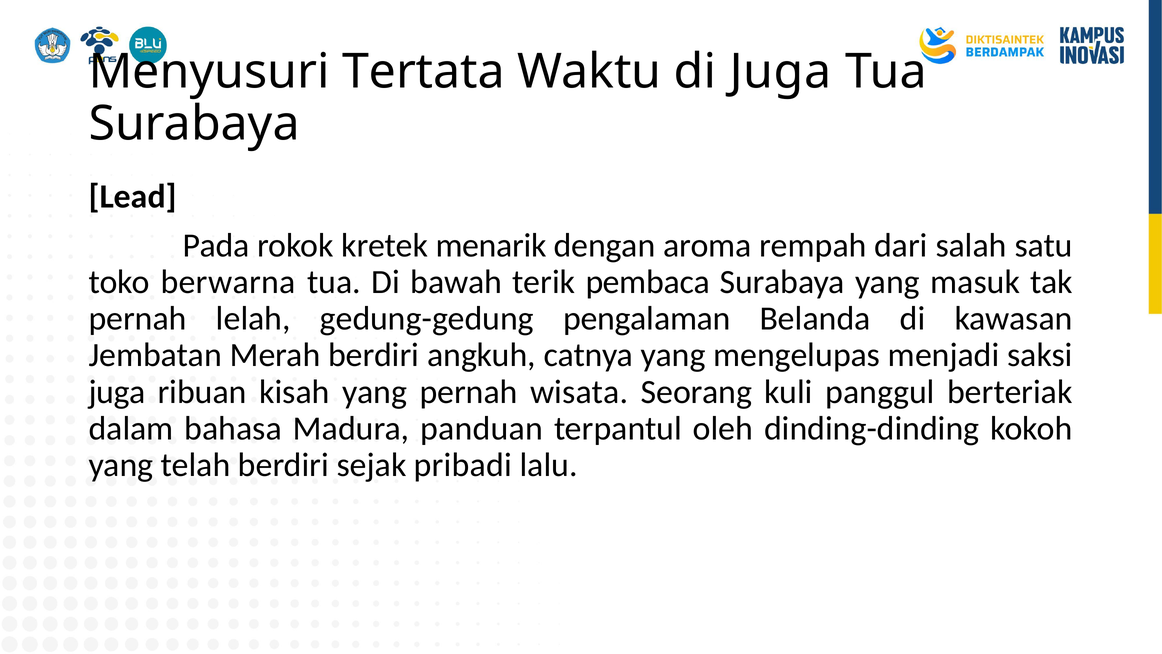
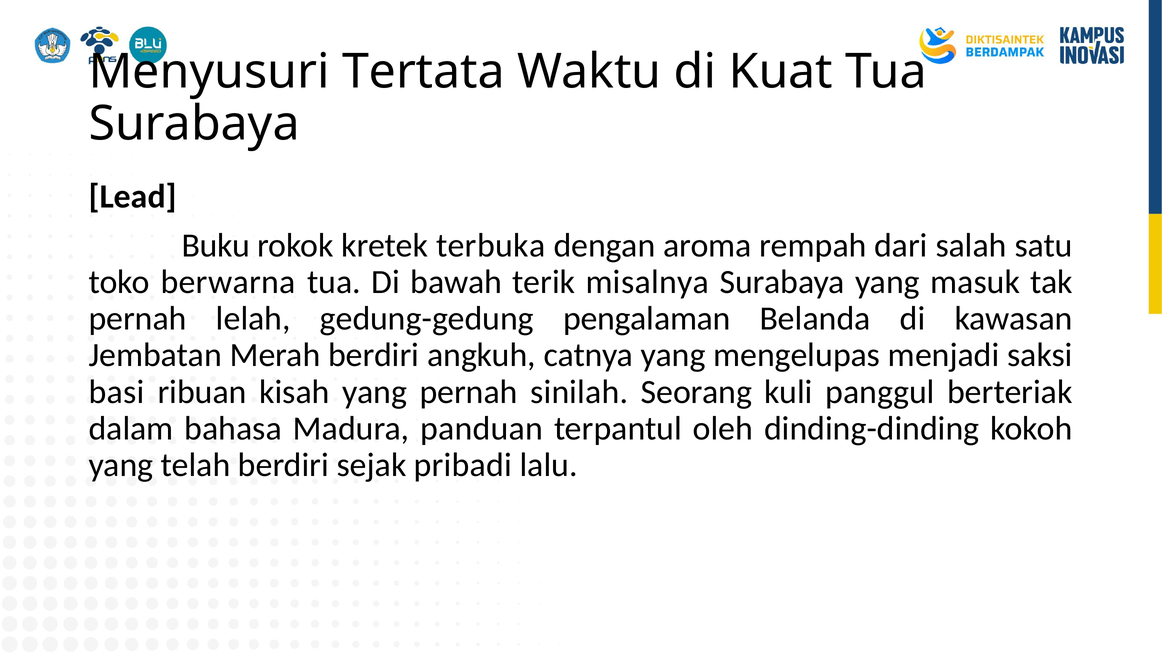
di Juga: Juga -> Kuat (781, 71)
Pada: Pada -> Buku (216, 245)
menarik: menarik -> terbuka (491, 245)
pembaca: pembaca -> misalnya (647, 282)
juga: juga -> basi (117, 392)
wisata: wisata -> sinilah (579, 392)
